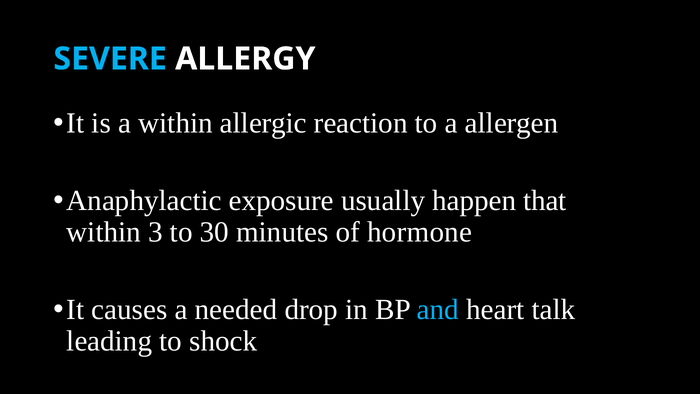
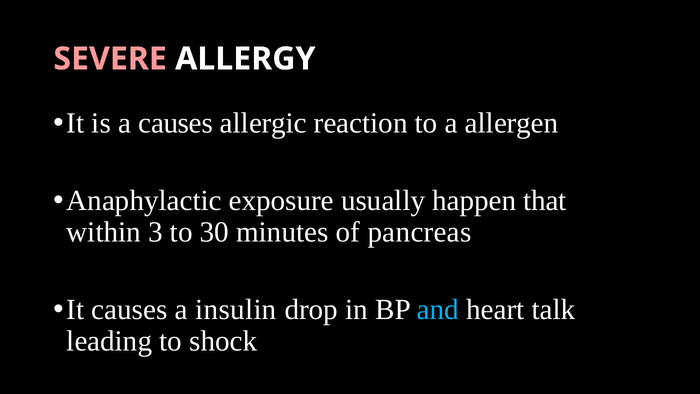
SEVERE colour: light blue -> pink (110, 59)
a within: within -> causes (176, 123)
hormone: hormone -> pancreas (420, 232)
needed: needed -> insulin (236, 310)
